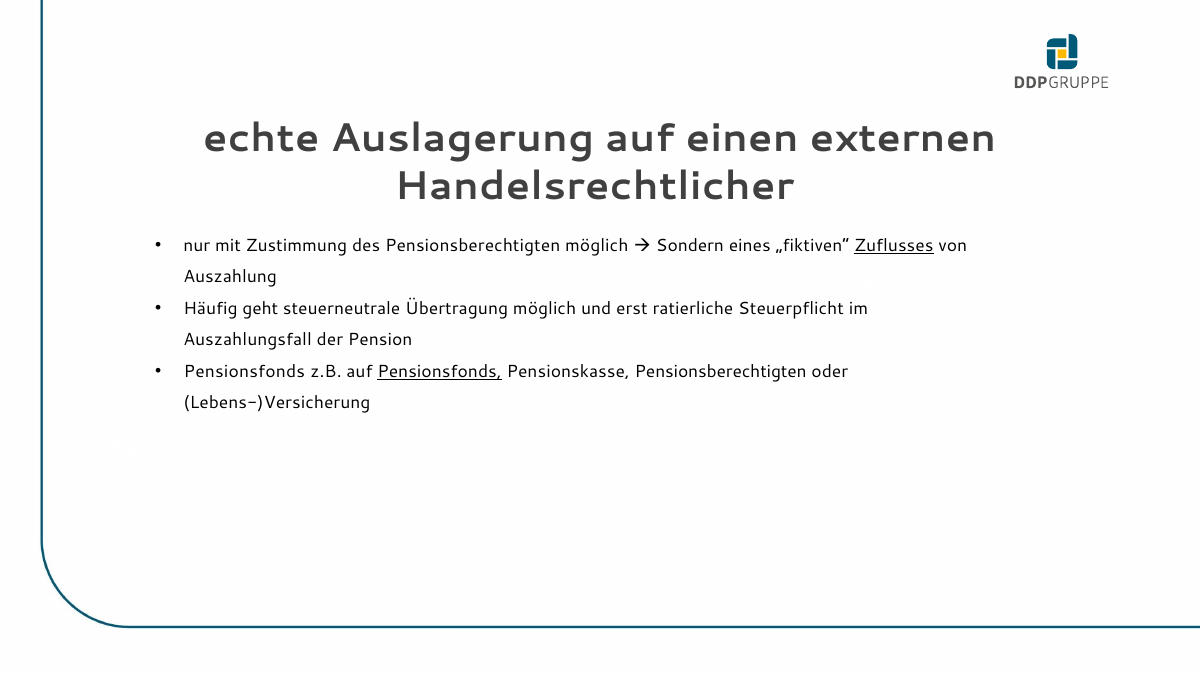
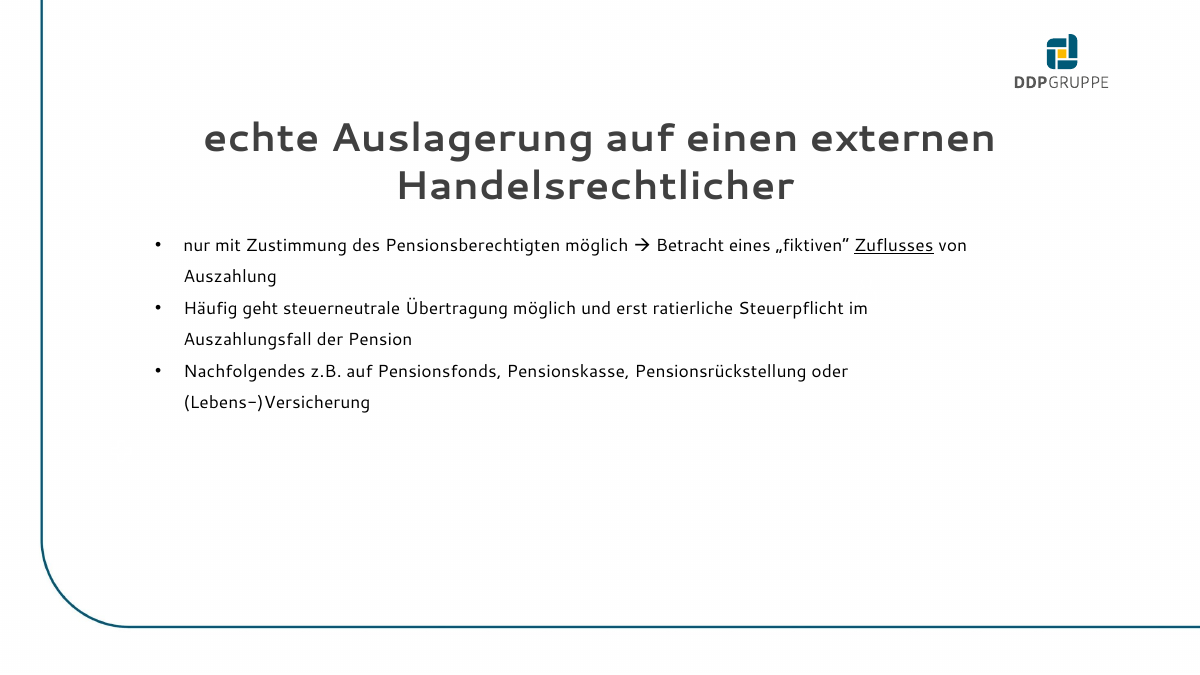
Sondern: Sondern -> Betracht (690, 246)
Pensionsfonds: Pensionsfonds -> Nachfolgendes (244, 372)
Pensionsfonds underline: present -> none (440, 372)
Pensionskasse Pensionsberechtigten: Pensionsberechtigten -> Pensionsrückstellung (721, 372)
